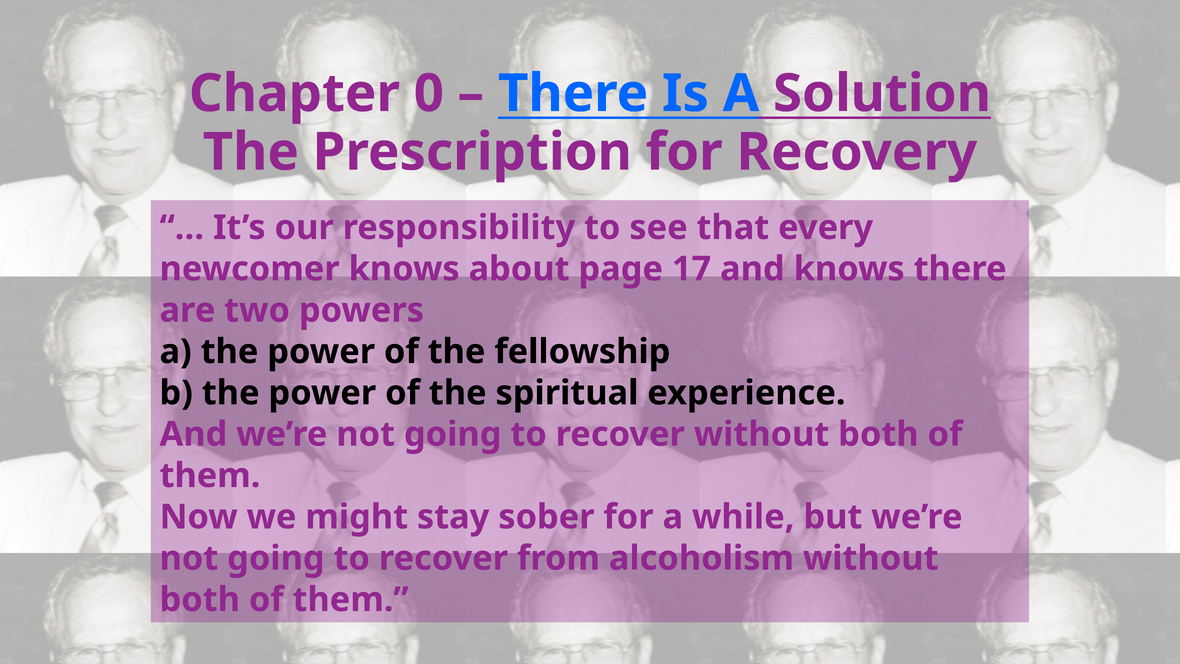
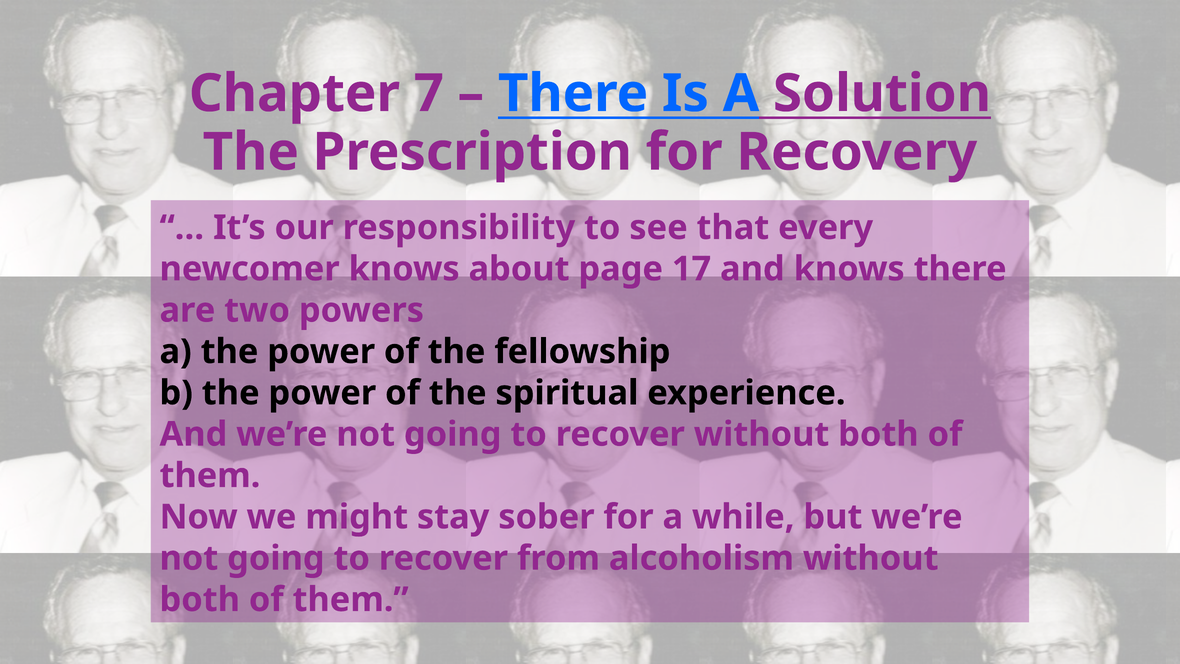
0: 0 -> 7 (429, 94)
